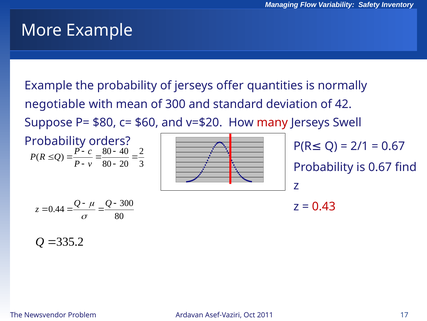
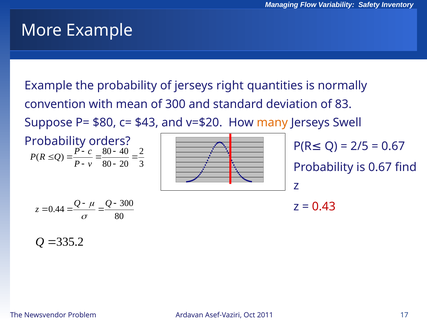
offer: offer -> right (230, 85)
negotiable: negotiable -> convention (55, 104)
42: 42 -> 83 (343, 104)
$60: $60 -> $43 (147, 122)
many colour: red -> orange (272, 122)
2/1: 2/1 -> 2/5 (359, 146)
